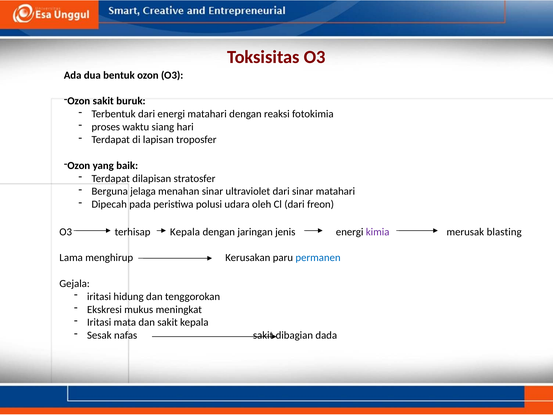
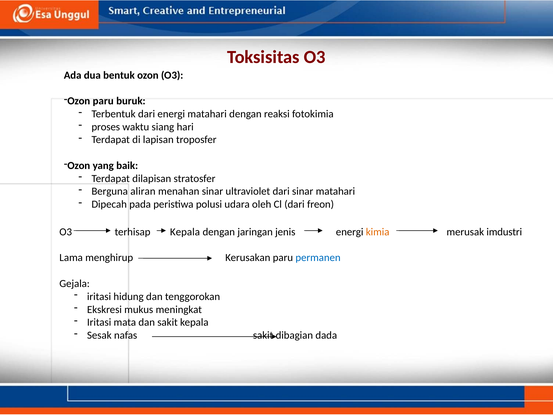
Ozon sakit: sakit -> paru (103, 101)
jelaga: jelaga -> aliran (143, 191)
kimia colour: purple -> orange (378, 232)
blasting: blasting -> imdustri (504, 232)
